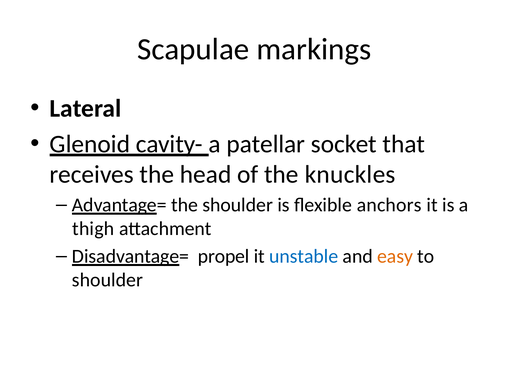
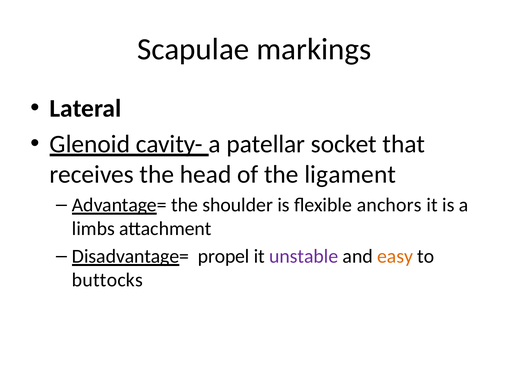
knuckles: knuckles -> ligament (350, 175)
thigh: thigh -> limbs (93, 229)
unstable colour: blue -> purple (304, 257)
shoulder: shoulder -> buttocks (107, 281)
